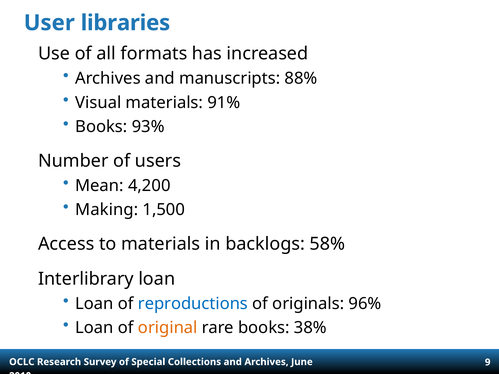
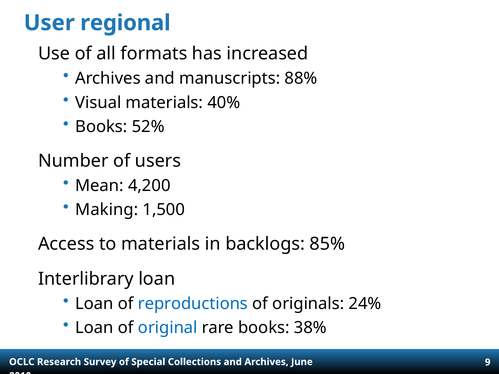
libraries: libraries -> regional (125, 23)
91%: 91% -> 40% (224, 103)
93%: 93% -> 52% (148, 127)
58%: 58% -> 85% (327, 244)
96%: 96% -> 24% (365, 304)
original colour: orange -> blue (168, 328)
